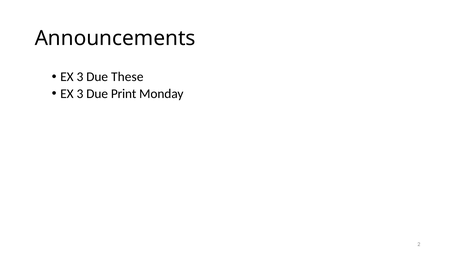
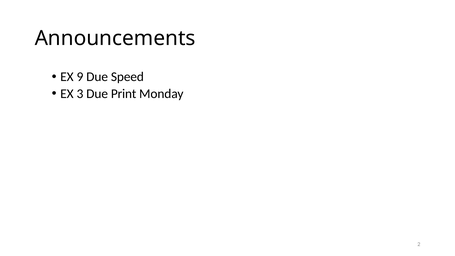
3: 3 -> 9 (80, 77)
These: These -> Speed (127, 77)
